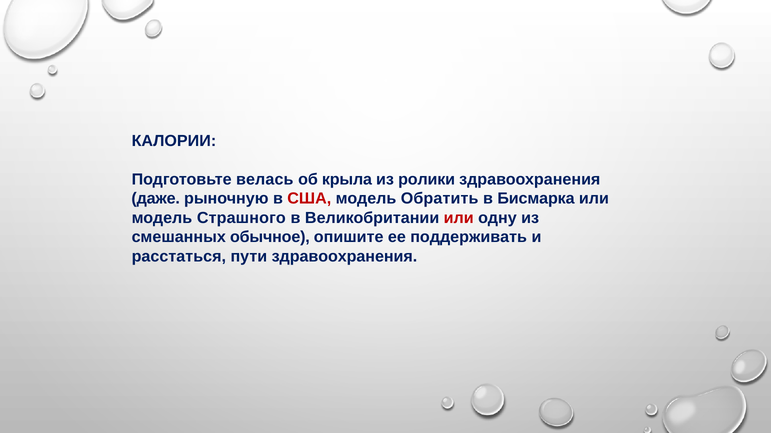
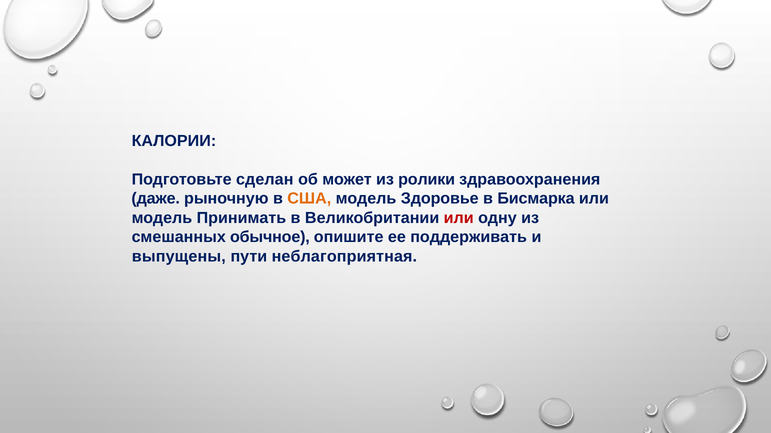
велась: велась -> сделан (265, 180)
крыла: крыла -> может (347, 180)
США colour: red -> orange (309, 199)
Обратить: Обратить -> Здоровье (440, 199)
Страшного: Страшного -> Принимать (241, 218)
расстаться: расстаться -> выпущены (179, 257)
пути здравоохранения: здравоохранения -> неблагоприятная (344, 257)
